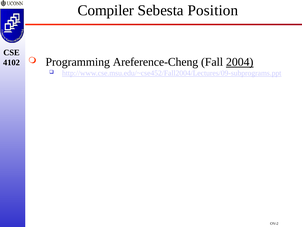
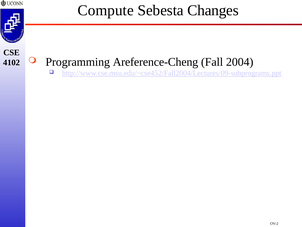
Compiler: Compiler -> Compute (106, 10)
Position: Position -> Changes (213, 10)
2004 underline: present -> none (240, 62)
